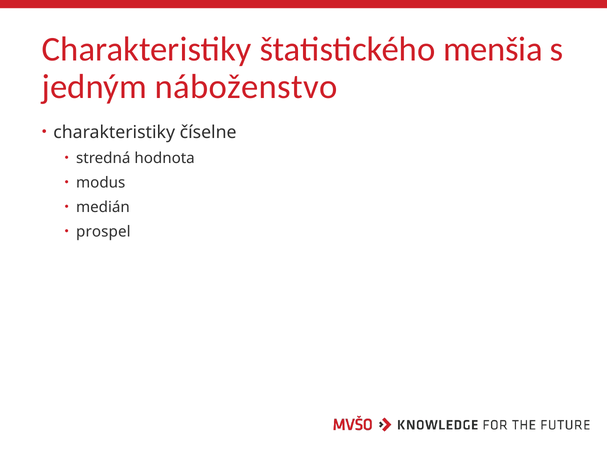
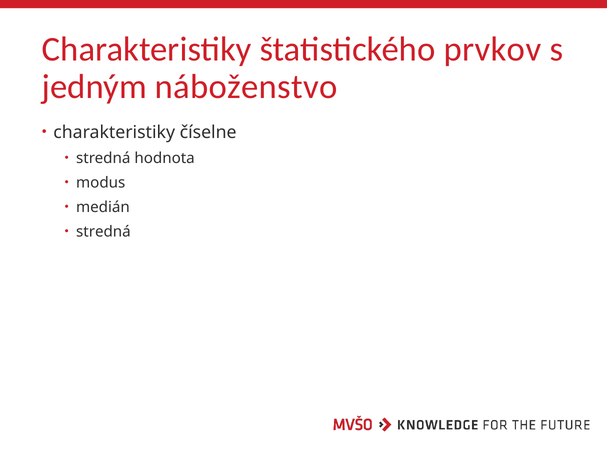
menšia: menšia -> prvkov (493, 49)
prospel: prospel -> stredná (103, 232)
